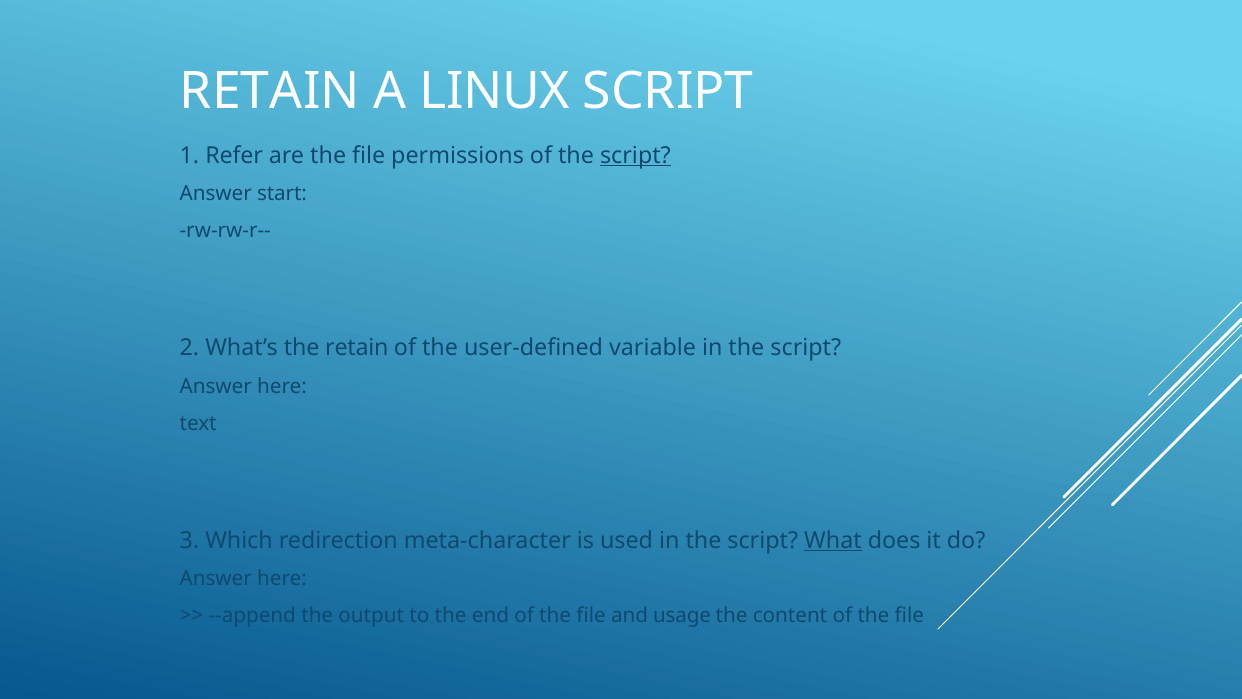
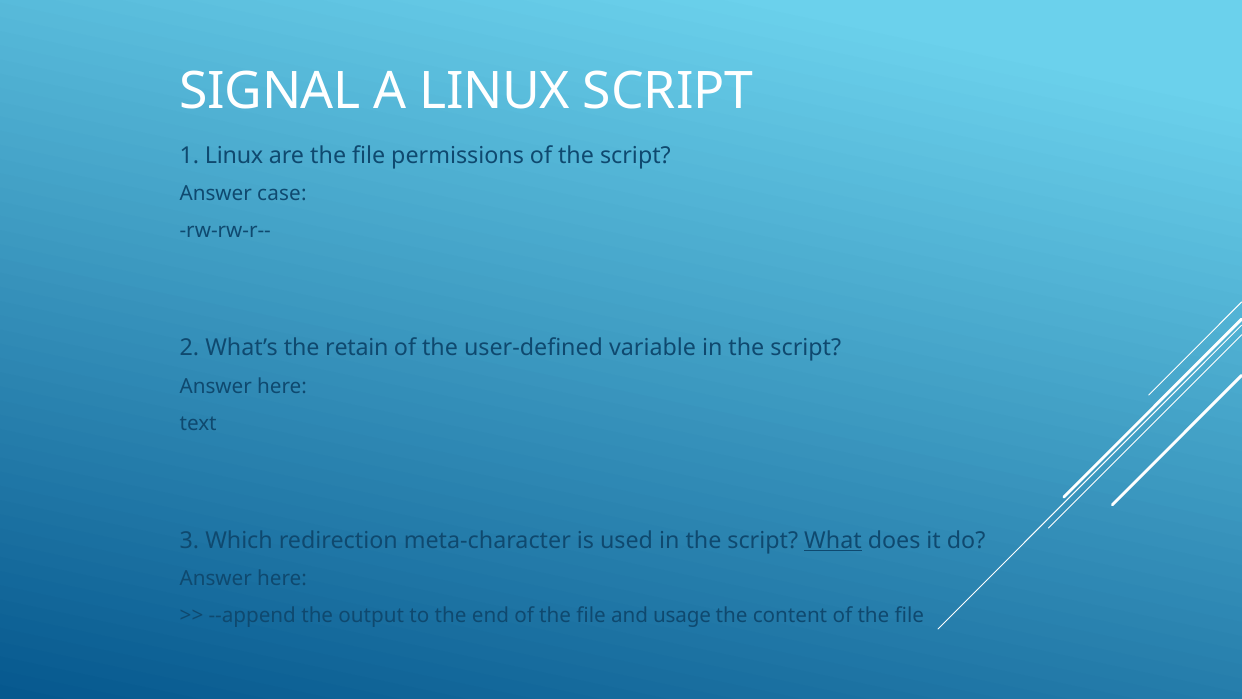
RETAIN: RETAIN -> SIGNAL (270, 92)
1 Refer: Refer -> Linux (234, 156)
script underline: present -> none (635, 156)
start: start -> case (282, 194)
